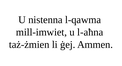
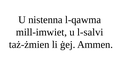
l-aħna: l-aħna -> l-salvi (90, 32)
